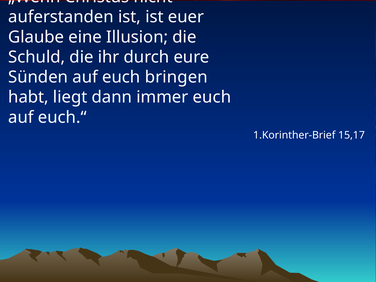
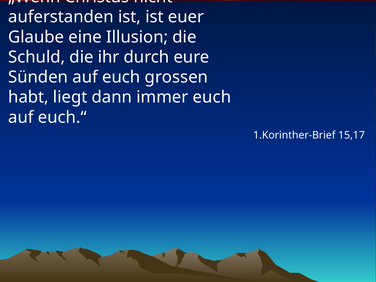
bringen: bringen -> grossen (176, 77)
